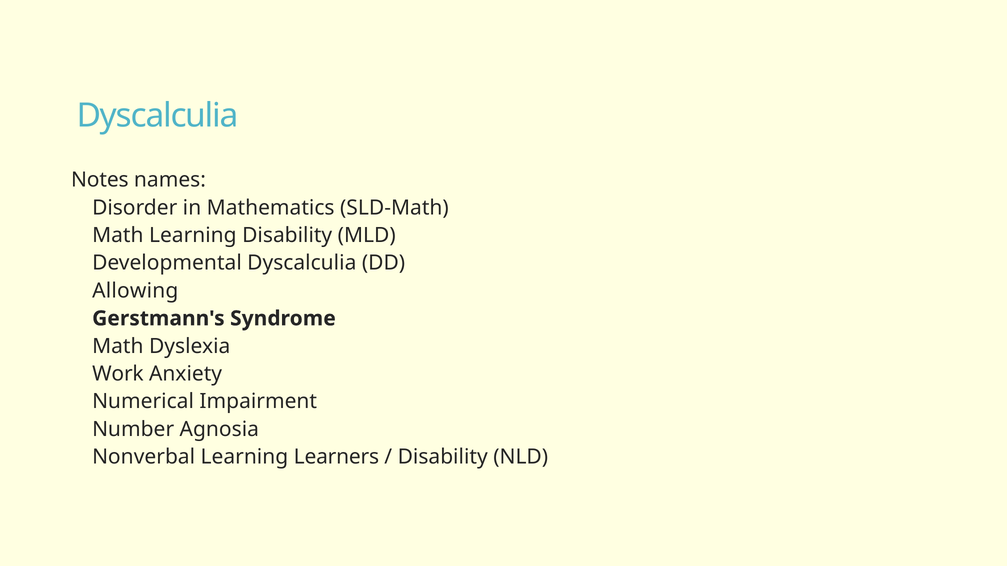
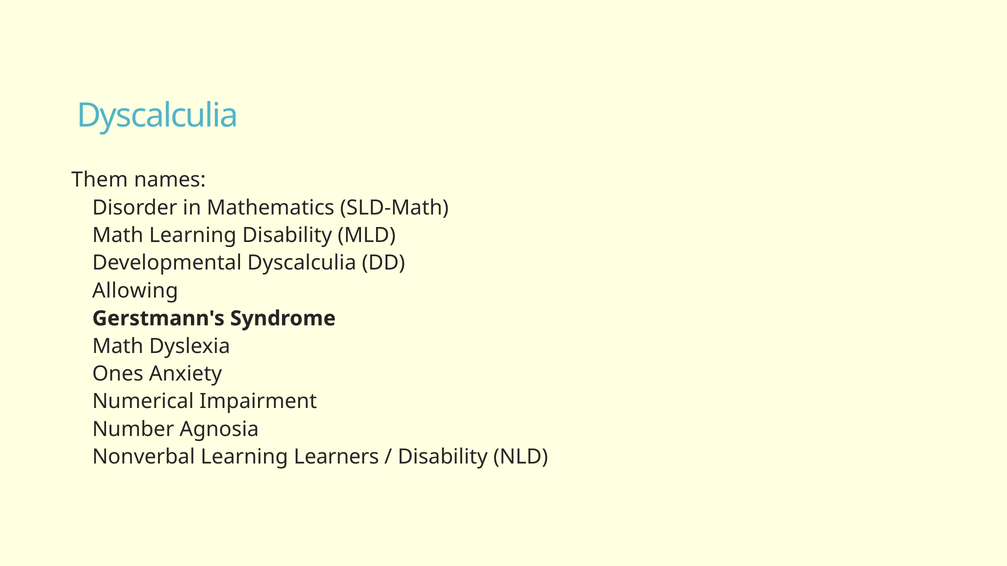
Notes: Notes -> Them (100, 180)
Work: Work -> Ones (118, 374)
